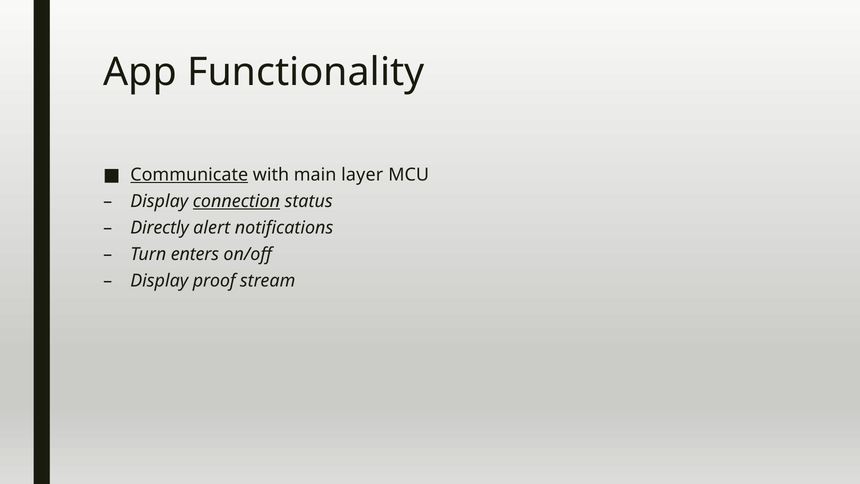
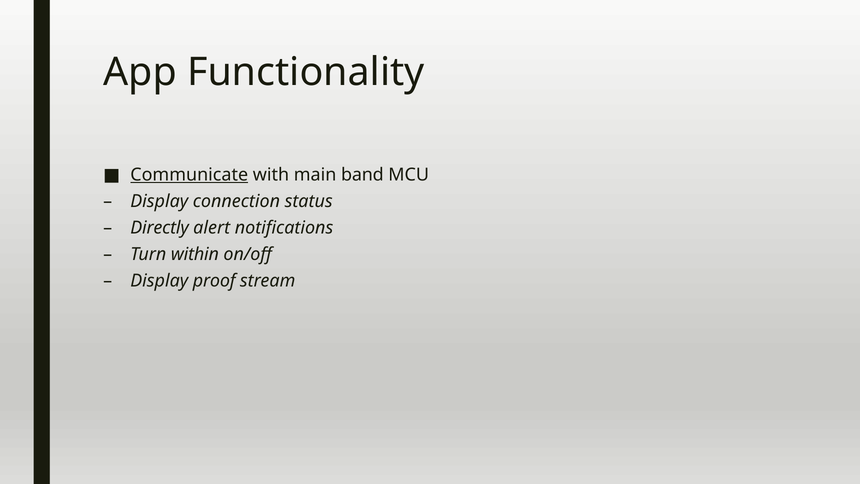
layer: layer -> band (362, 175)
connection underline: present -> none (236, 201)
enters: enters -> within (195, 254)
